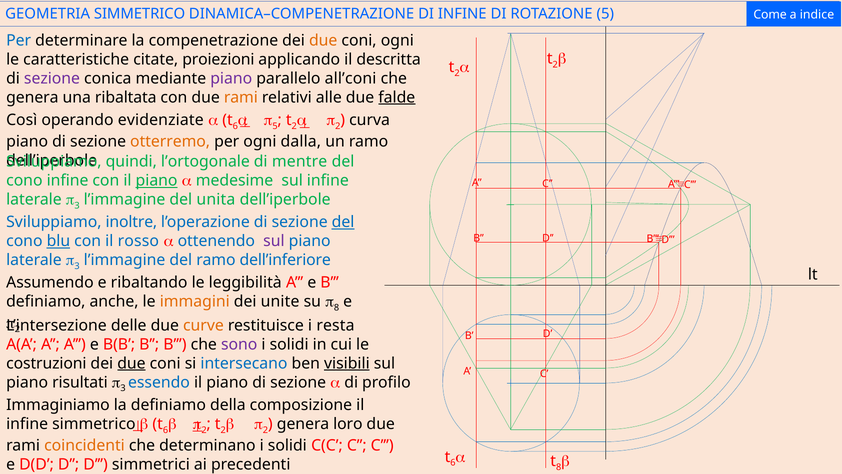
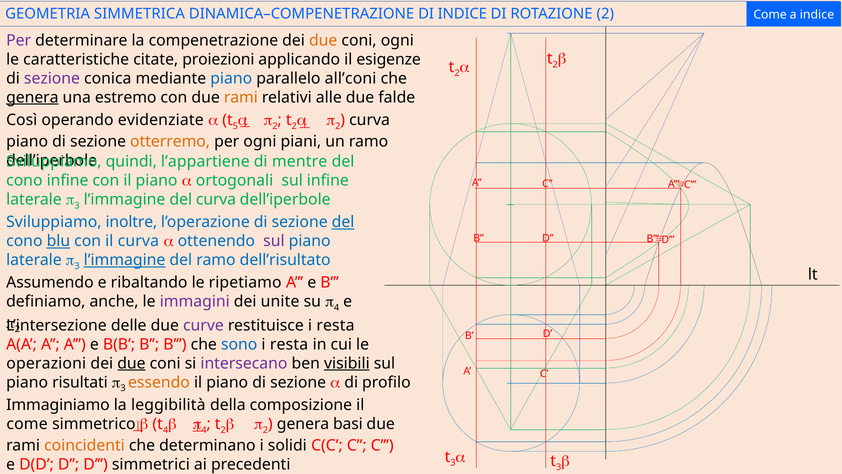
GEOMETRIA SIMMETRICO: SIMMETRICO -> SIMMETRICA (139, 14)
DI INFINE: INFINE -> INDICE (462, 14)
ROTAZIONE 5: 5 -> 2 (605, 14)
Per colour: blue -> purple (19, 40)
descritta: descritta -> esigenze (389, 59)
piano colour: purple -> blue (231, 78)
genera underline: none -> present (32, 97)
ribaltata: ribaltata -> estremo (126, 97)
falde underline: present -> none (397, 97)
6: 6 -> 5 (235, 126)
5: 5 -> 2 (275, 126)
dalla: dalla -> piani (301, 141)
l’ortogonale: l’ortogonale -> l’appartiene (205, 161)
piano underline: present -> none (157, 180)
medesime: medesime -> ortogonali (235, 180)
del unita: unita -> curva (216, 199)
il rosso: rosso -> curva (138, 241)
l’immagine underline: none -> present (125, 260)
dell’inferiore: dell’inferiore -> dell’risultato (285, 260)
leggibilità: leggibilità -> ripetiamo (245, 282)
immagini colour: orange -> purple (195, 301)
8: 8 -> 4 (337, 308)
curve colour: orange -> purple (203, 325)
sono colour: purple -> blue (239, 344)
solidi: solidi -> resta (289, 344)
costruzioni: costruzioni -> operazioni (46, 363)
intersecano colour: blue -> purple (244, 363)
essendo colour: blue -> orange (159, 382)
la definiamo: definiamo -> leggibilità (168, 405)
infine: infine -> come (27, 424)
6: 6 -> 4 (166, 430)
2: 2 -> 4 (204, 430)
loro: loro -> basi (348, 424)
6: 6 -> 3 (453, 463)
8: 8 -> 3 (559, 467)
